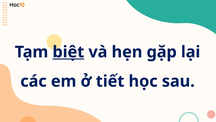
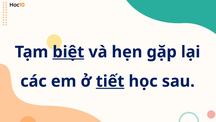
tiết underline: none -> present (110, 81)
